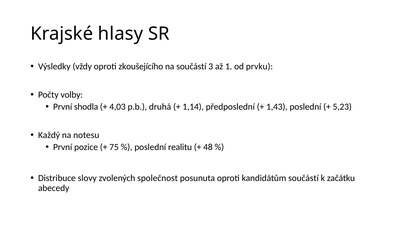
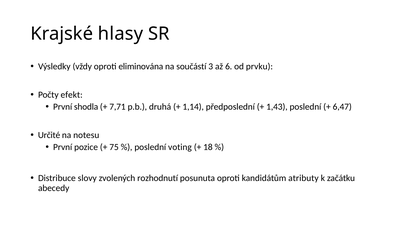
zkoušejícího: zkoušejícího -> eliminována (141, 66)
1: 1 -> 6 (229, 66)
volby: volby -> efekt (72, 95)
4,03: 4,03 -> 7,71 (118, 107)
5,23: 5,23 -> 6,47 (342, 107)
Každý: Každý -> Určité (49, 135)
realitu: realitu -> voting (180, 147)
48: 48 -> 18 (208, 147)
společnost: společnost -> rozhodnutí (158, 178)
kandidátům součástí: součástí -> atributy (303, 178)
